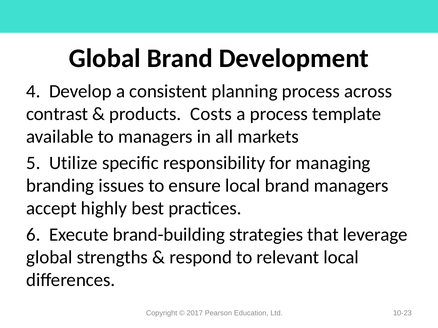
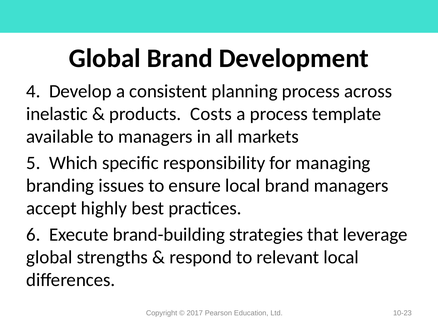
contrast: contrast -> inelastic (57, 114)
Utilize: Utilize -> Which (73, 163)
